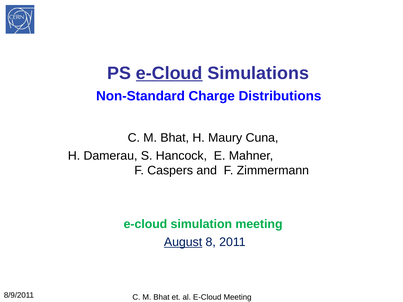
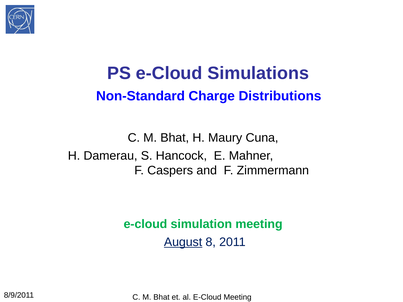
e-Cloud underline: present -> none (169, 73)
